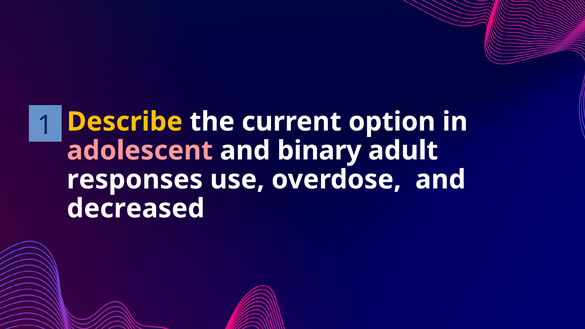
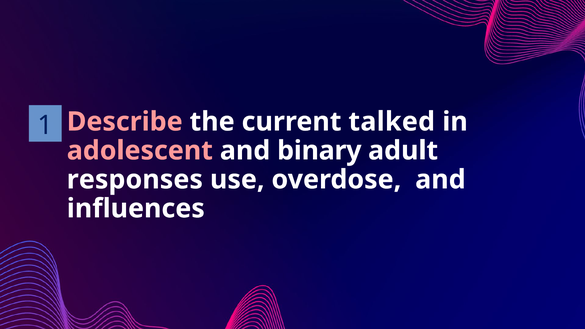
Describe colour: yellow -> pink (125, 122)
option: option -> talked (392, 122)
decreased: decreased -> influences (136, 209)
